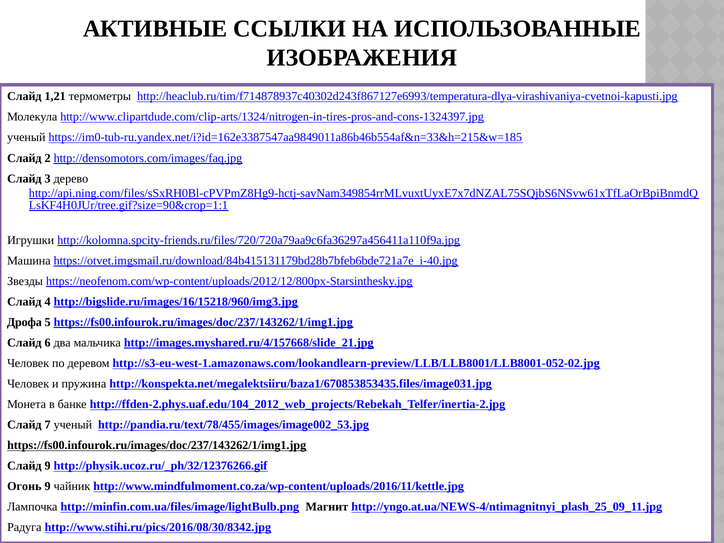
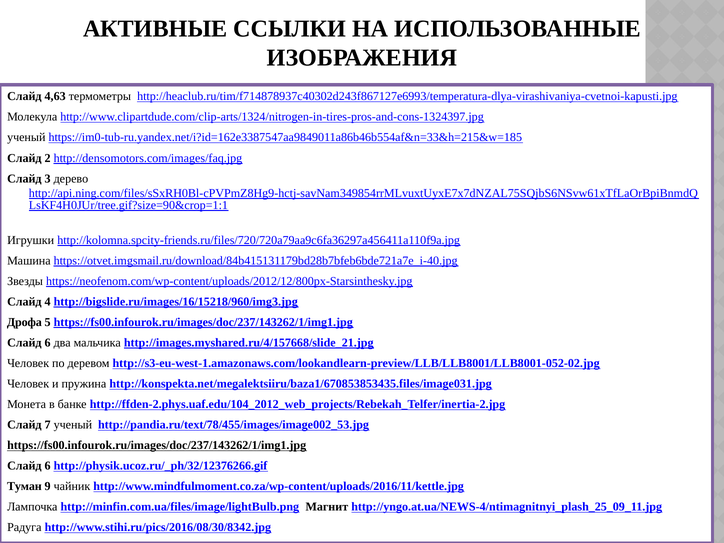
1,21: 1,21 -> 4,63 (55, 96)
9: 9 -> 6 (48, 466)
Огонь: Огонь -> Туман (24, 486)
